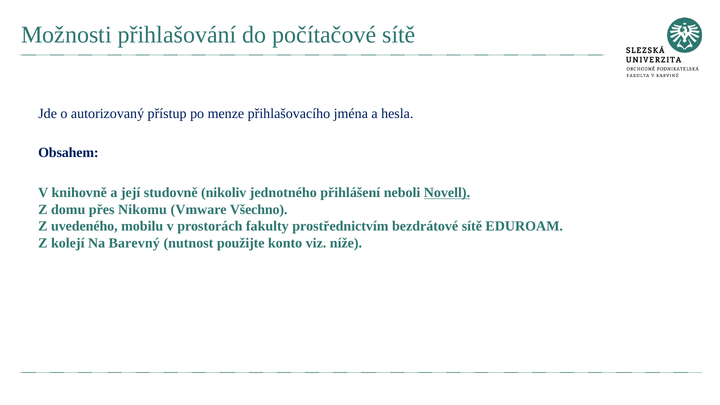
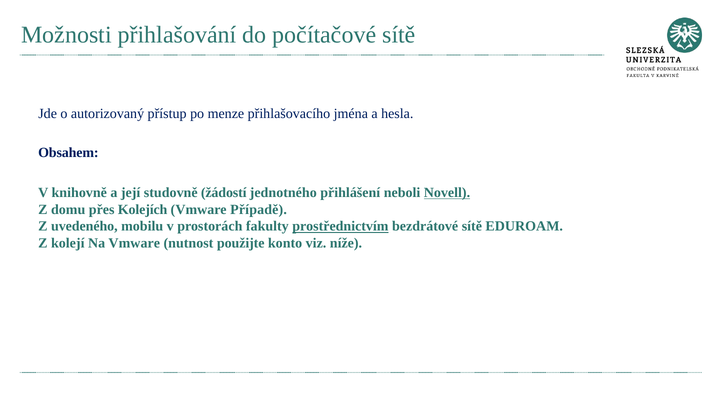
nikoliv: nikoliv -> žádostí (224, 193)
Nikomu: Nikomu -> Kolejích (143, 210)
Všechno: Všechno -> Případě (259, 210)
prostřednictvím underline: none -> present (340, 226)
Na Barevný: Barevný -> Vmware (134, 243)
